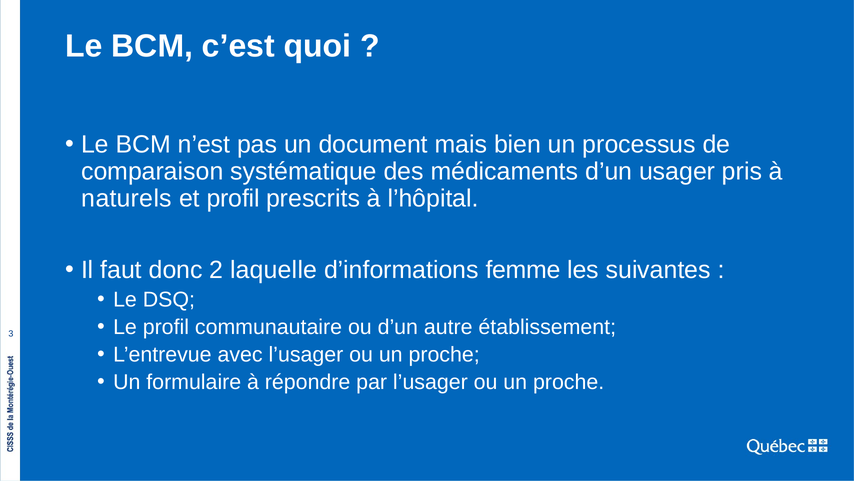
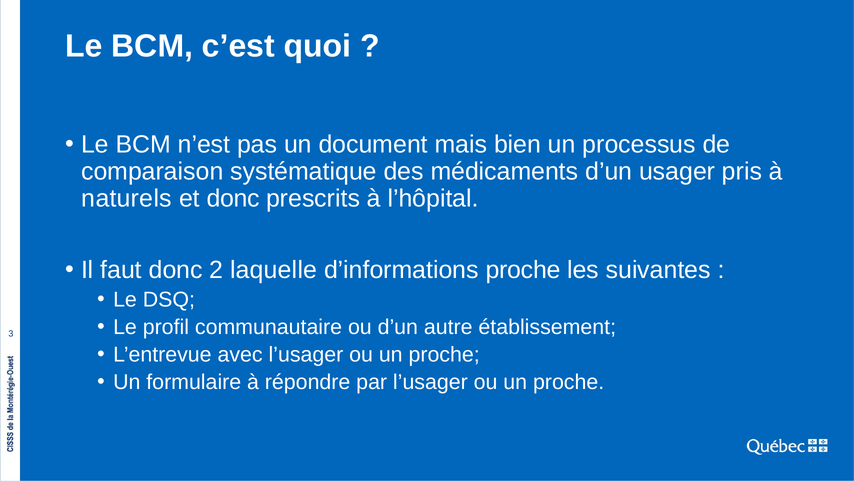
et profil: profil -> donc (233, 198)
d’informations femme: femme -> proche (523, 270)
